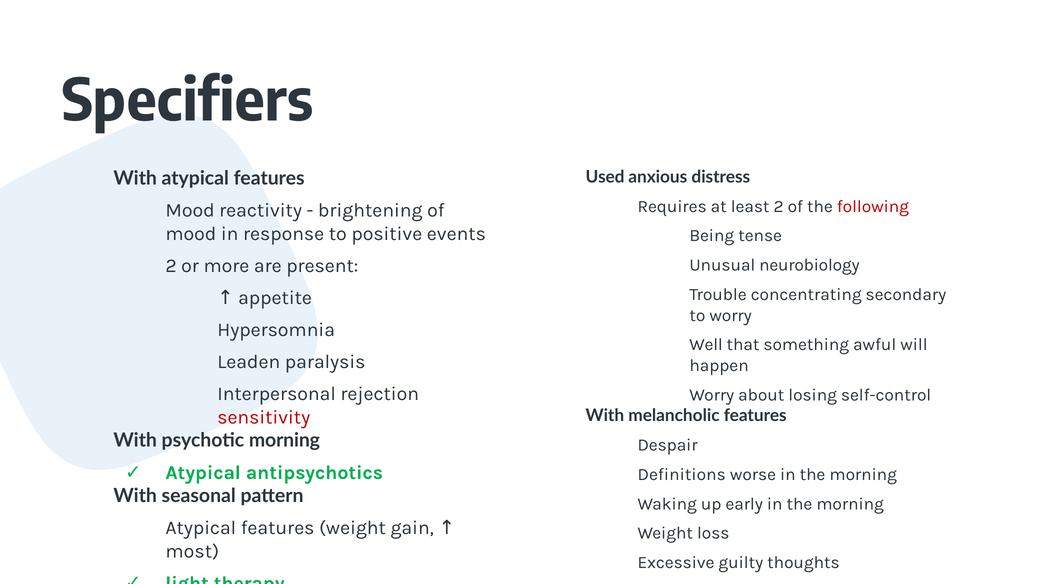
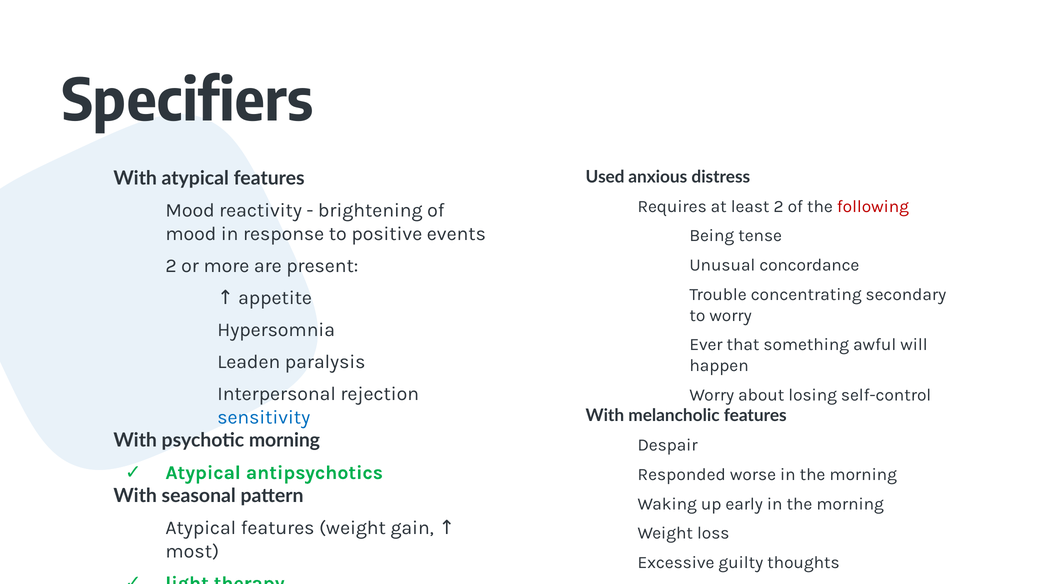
neurobiology: neurobiology -> concordance (809, 265)
Well: Well -> Ever (706, 345)
sensitivity colour: red -> blue (264, 417)
Definitions: Definitions -> Responded (682, 474)
